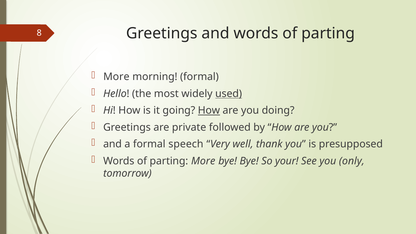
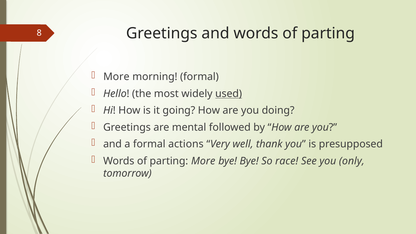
How underline: present -> none (209, 110)
private: private -> mental (189, 127)
speech: speech -> actions (186, 144)
your: your -> race (287, 161)
